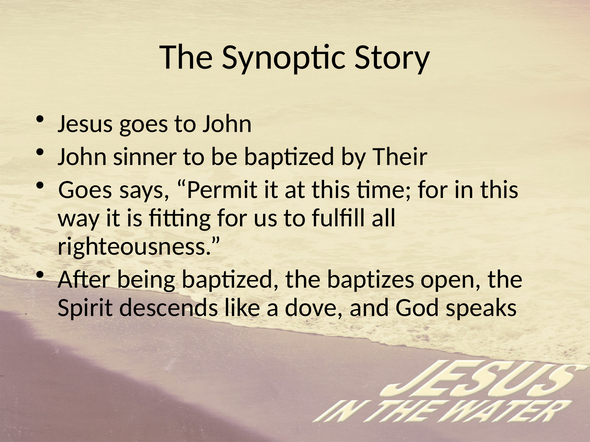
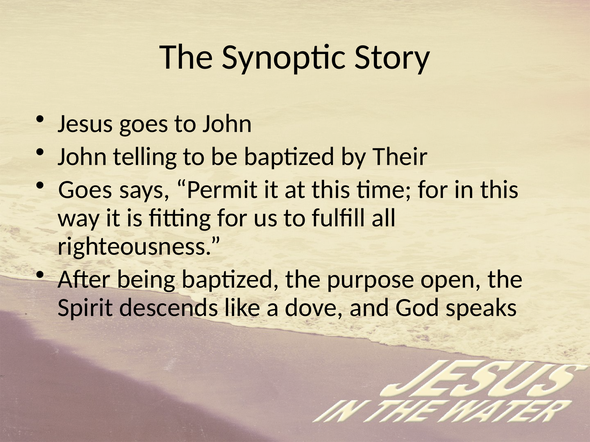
sinner: sinner -> telling (145, 157)
baptizes: baptizes -> purpose (371, 280)
